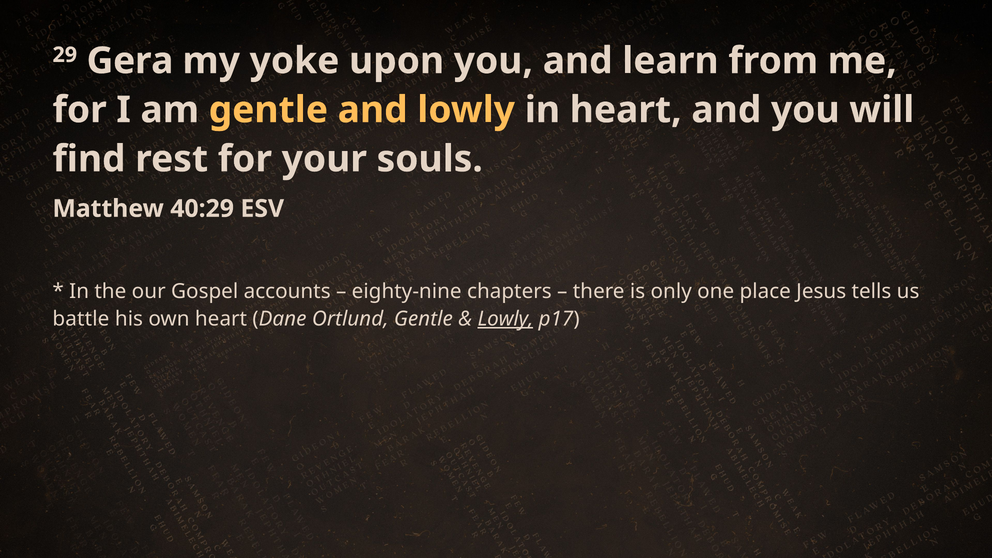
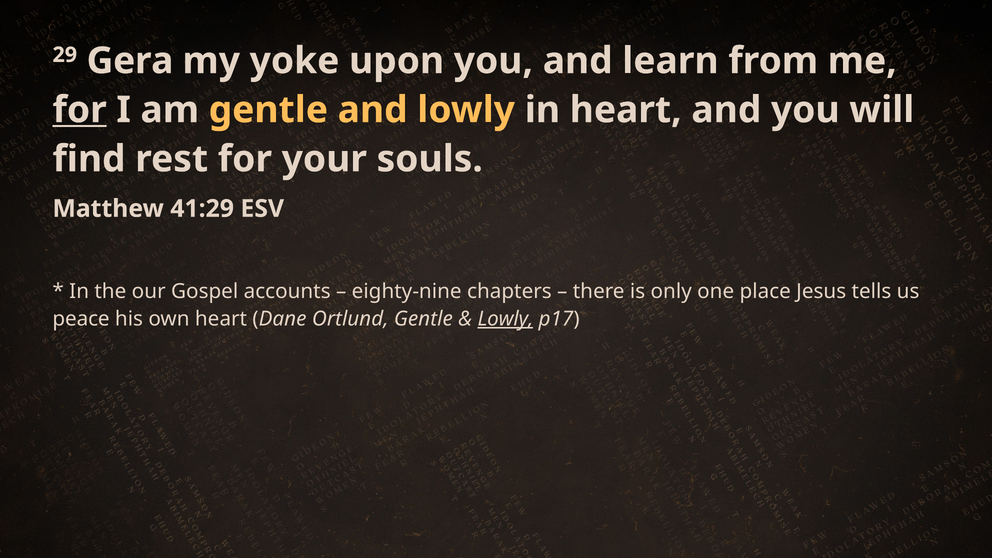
for underline: none -> present (80, 110)
40:29: 40:29 -> 41:29 (202, 209)
battle: battle -> peace (81, 319)
